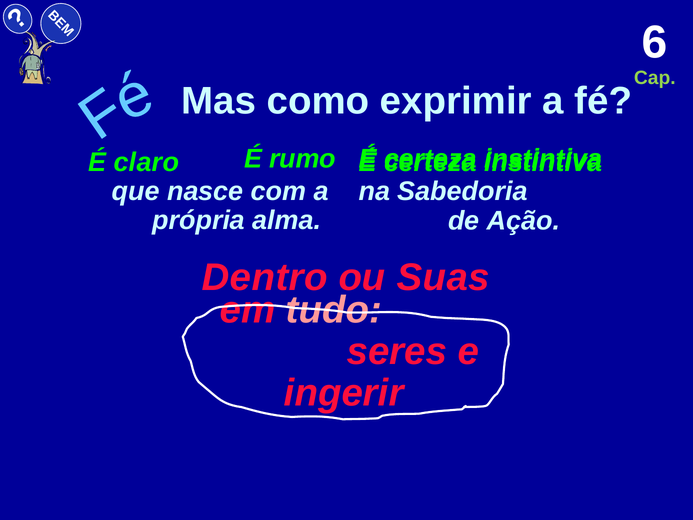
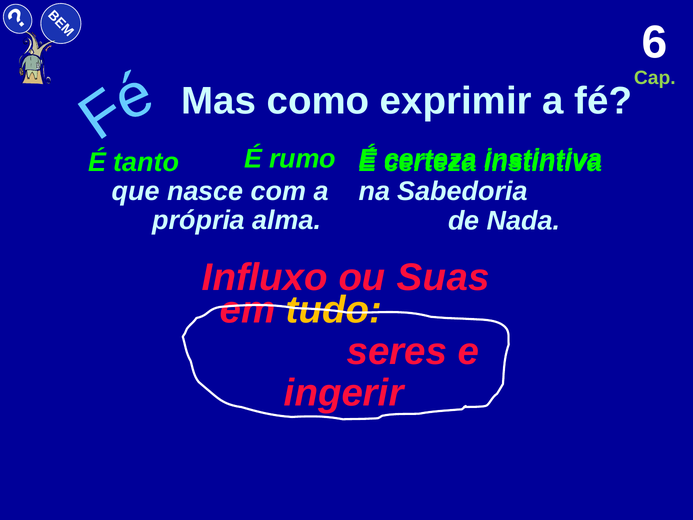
claro: claro -> tanto (146, 162)
Ação: Ação -> Nada (524, 221)
Dentro: Dentro -> Influxo (265, 277)
tudo colour: pink -> yellow (334, 310)
